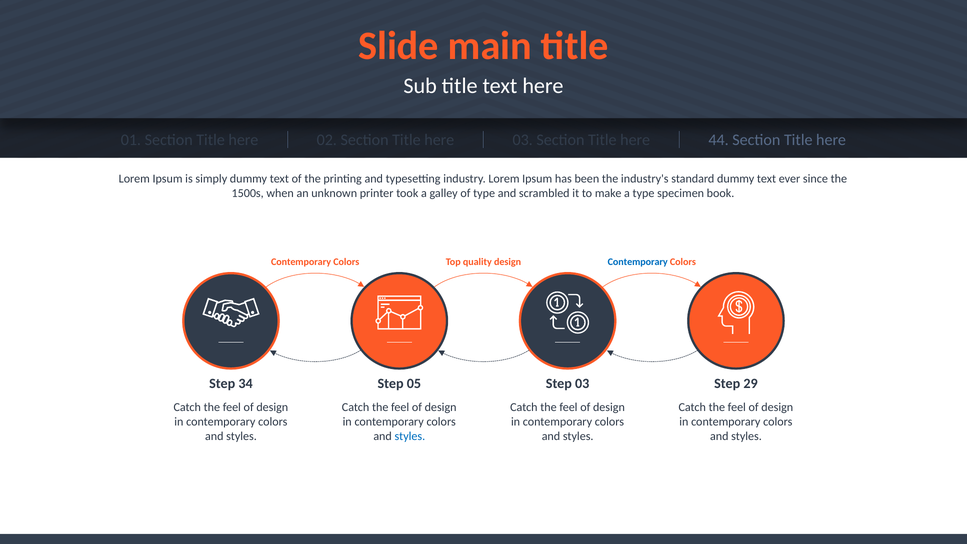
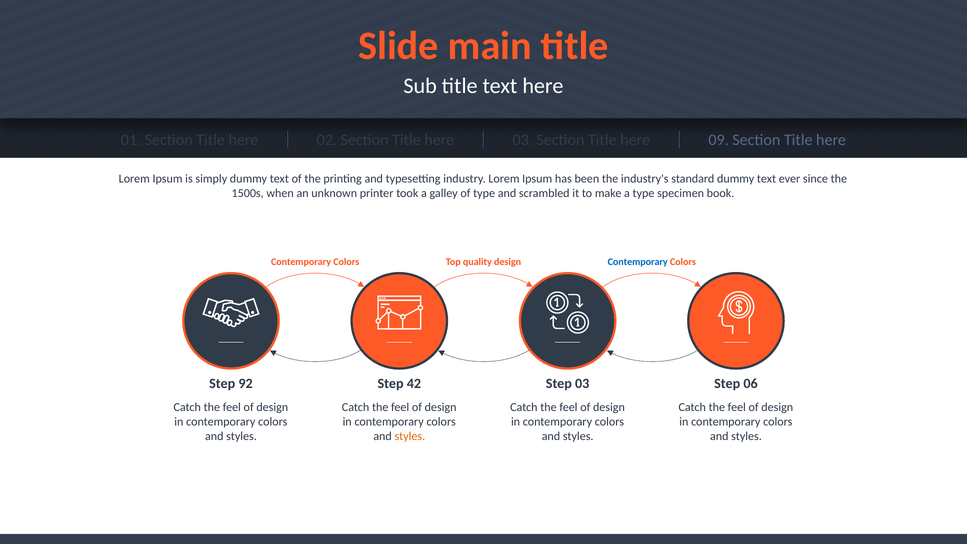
44: 44 -> 09 (719, 140)
34: 34 -> 92 (246, 384)
05: 05 -> 42 (414, 384)
29: 29 -> 06 (751, 384)
styles colour: blue -> orange (410, 436)
